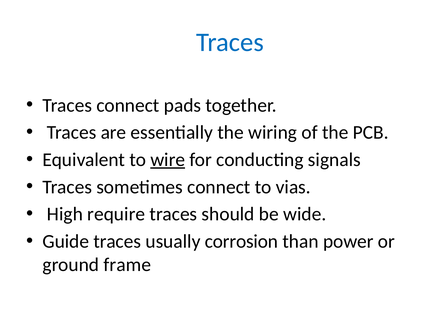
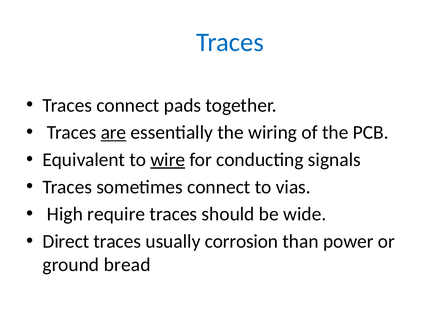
are underline: none -> present (114, 132)
Guide: Guide -> Direct (66, 241)
frame: frame -> bread (127, 264)
